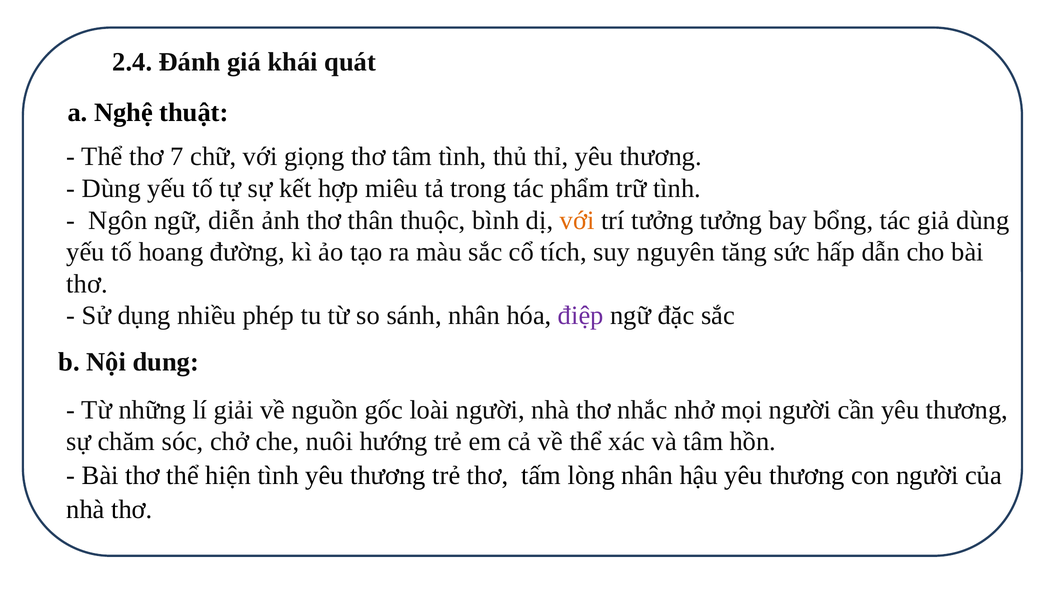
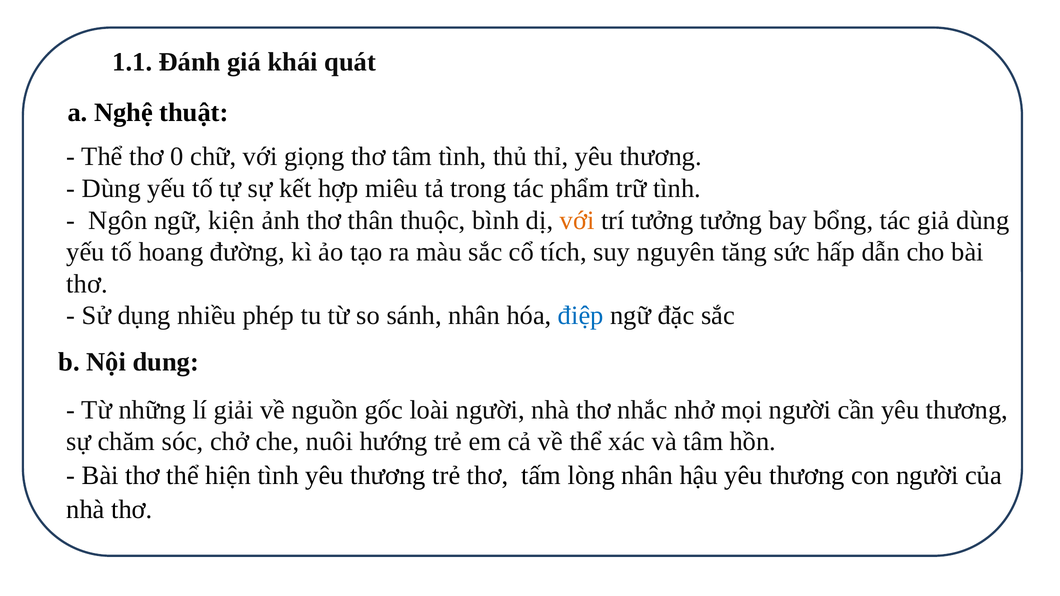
2.4: 2.4 -> 1.1 (132, 62)
7: 7 -> 0 (177, 157)
diễn: diễn -> kiện (232, 220)
điệp colour: purple -> blue (581, 316)
